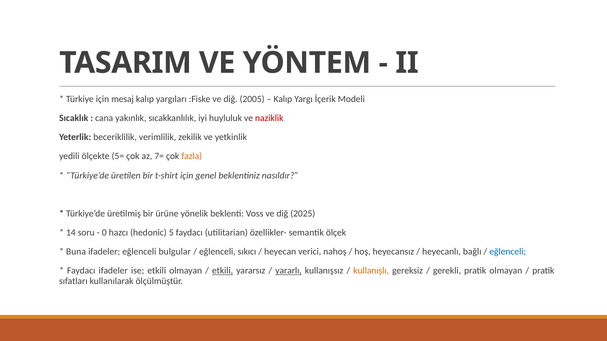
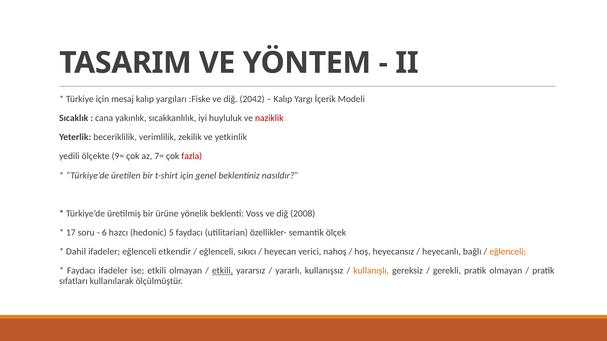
2005: 2005 -> 2042 (252, 99)
5=: 5= -> 9= (118, 157)
fazla colour: orange -> red (192, 157)
2025: 2025 -> 2008 (303, 214)
14: 14 -> 17 (71, 233)
0: 0 -> 6 (104, 233)
Buna: Buna -> Dahil (76, 252)
bulgular: bulgular -> etkendir (175, 252)
eğlenceli colour: blue -> orange (508, 252)
yararlı underline: present -> none (289, 271)
